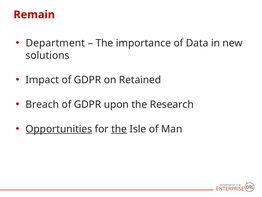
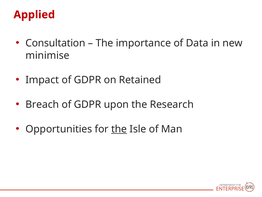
Remain: Remain -> Applied (34, 15)
Department: Department -> Consultation (55, 43)
solutions: solutions -> minimise (48, 55)
Opportunities underline: present -> none (59, 129)
